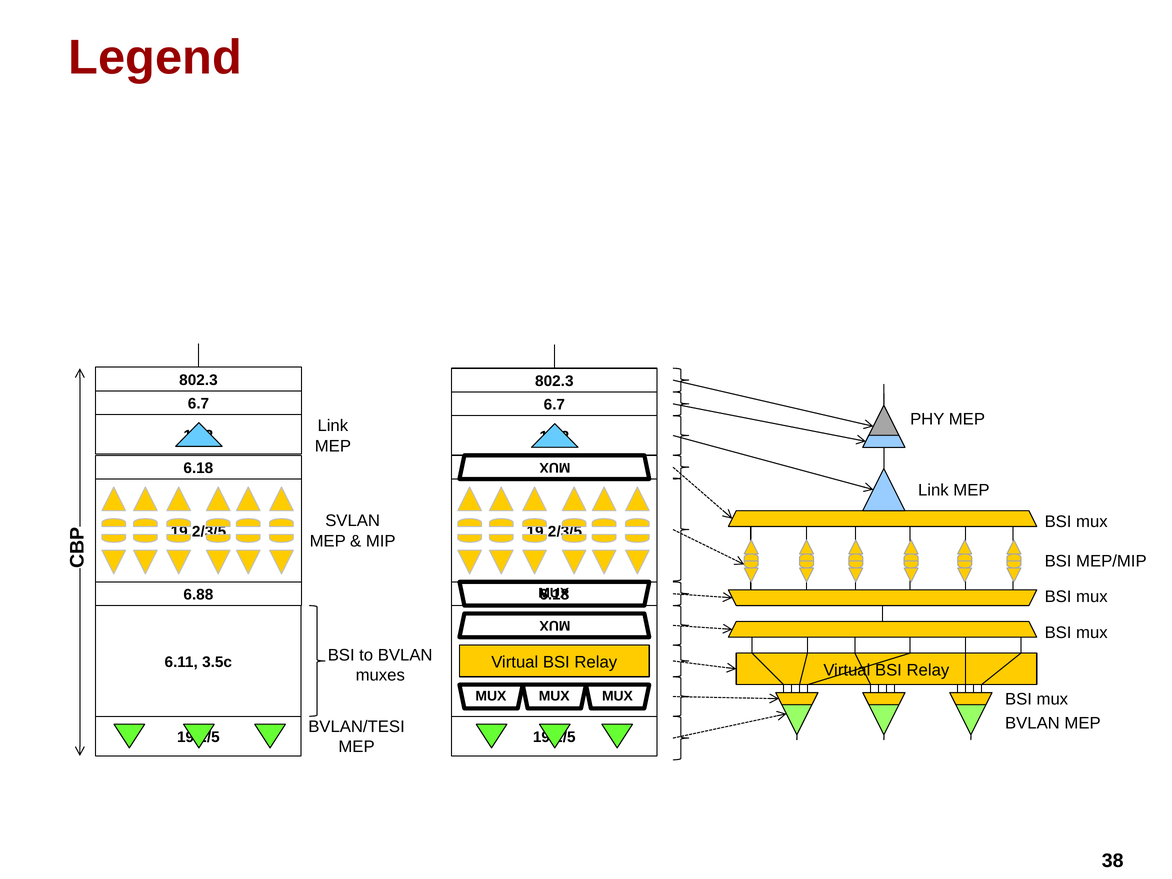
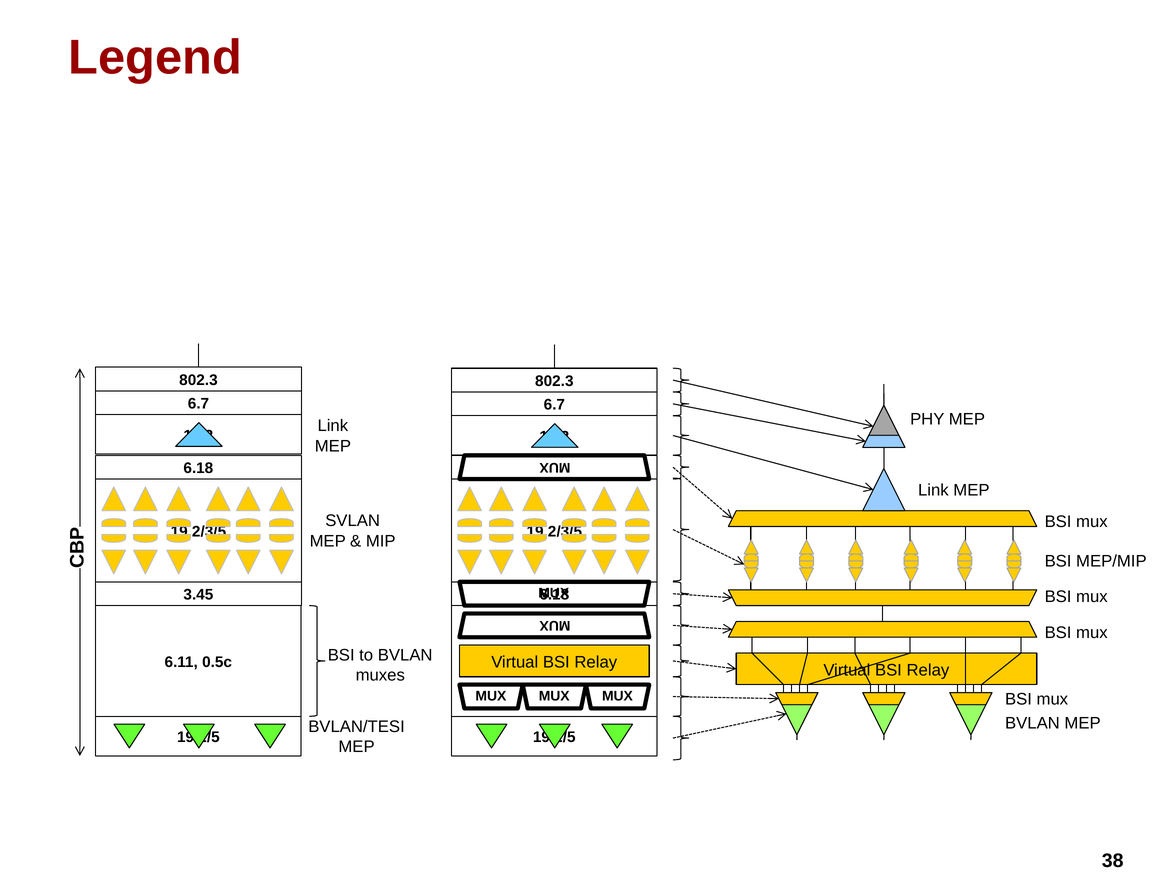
6.88: 6.88 -> 3.45 (198, 595)
3.5c: 3.5c -> 0.5c (217, 662)
